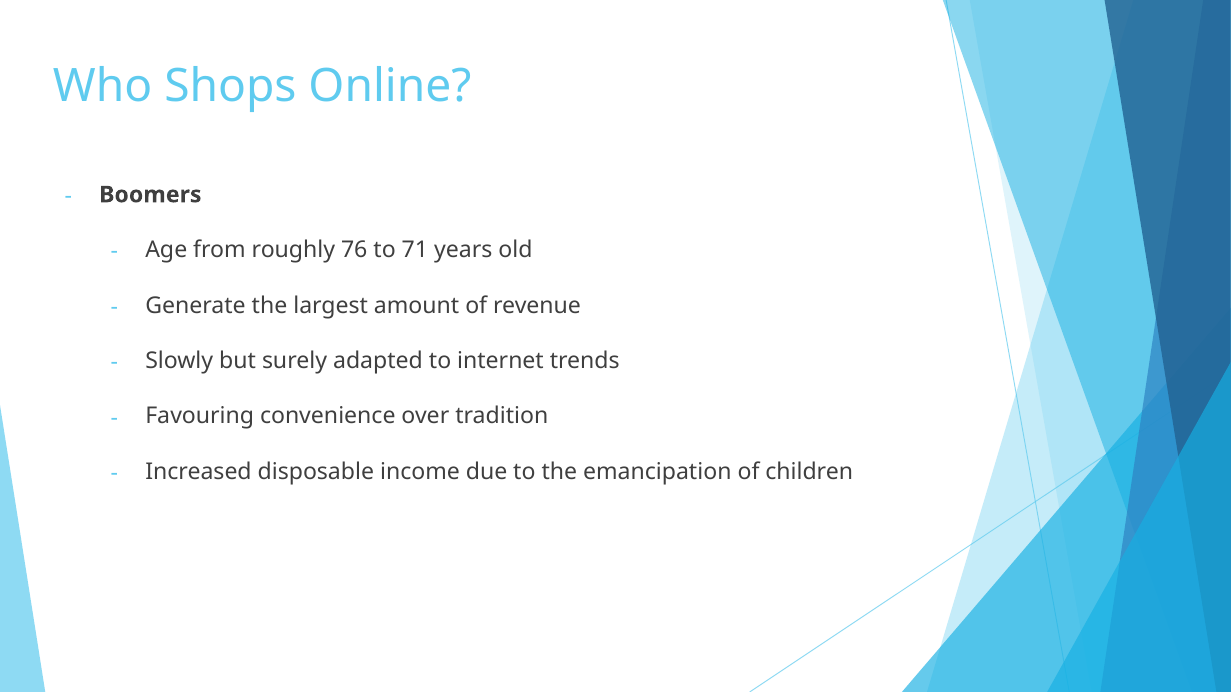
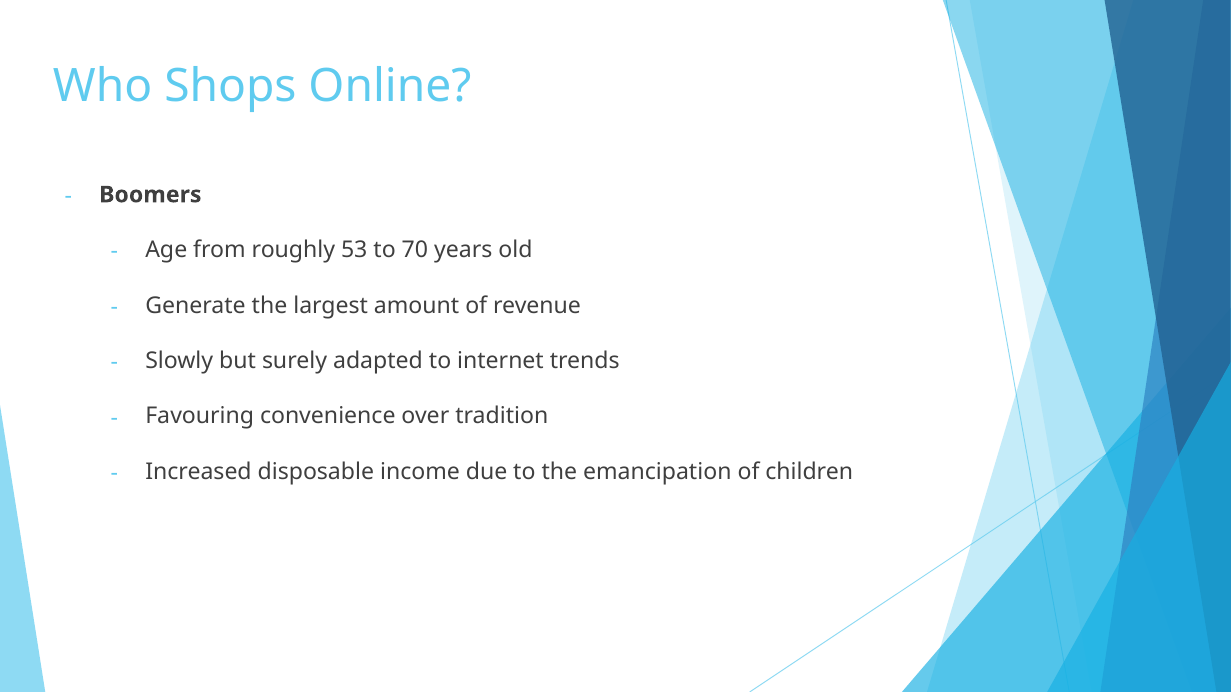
76: 76 -> 53 (354, 250)
71: 71 -> 70 (415, 250)
